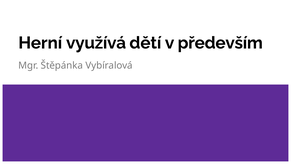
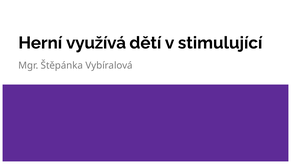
především: především -> stimulující (220, 43)
